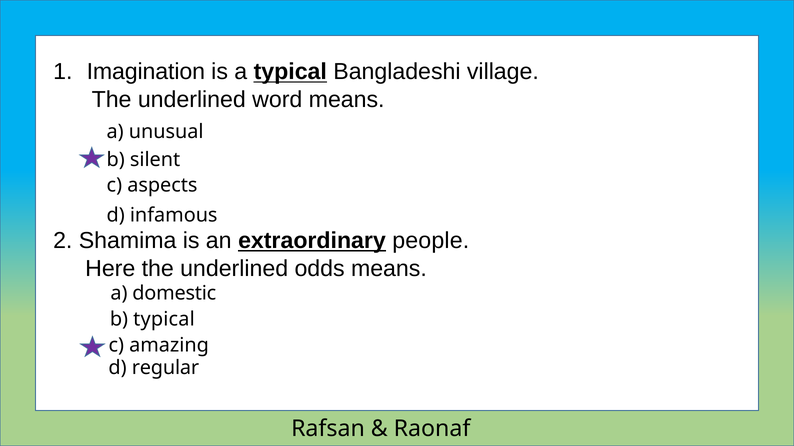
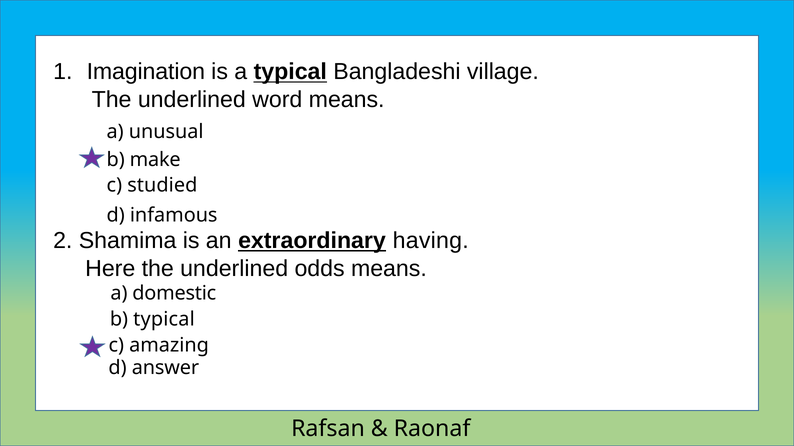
silent: silent -> make (155, 160)
aspects: aspects -> studied (162, 185)
people: people -> having (431, 241)
regular: regular -> answer (165, 368)
